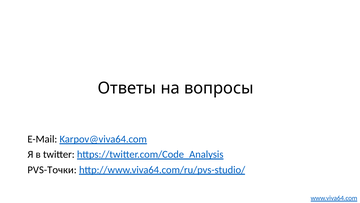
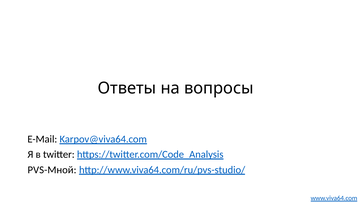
PVS-Точки: PVS-Точки -> PVS-Мной (52, 169)
